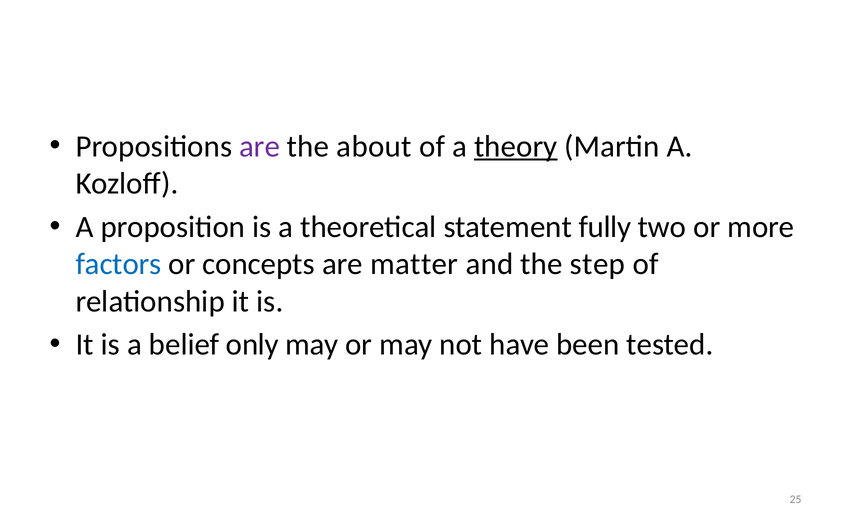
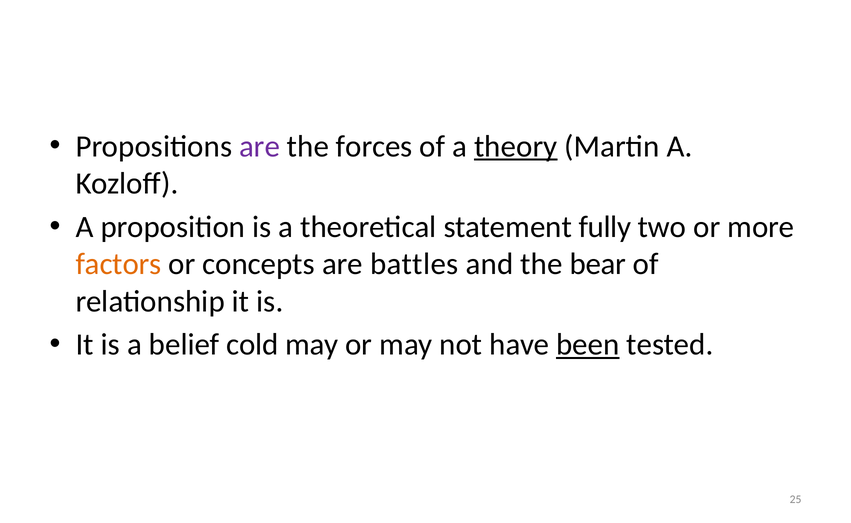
about: about -> forces (374, 146)
factors colour: blue -> orange (119, 264)
matter: matter -> battles (414, 264)
step: step -> bear (598, 264)
only: only -> cold (252, 345)
been underline: none -> present (588, 345)
